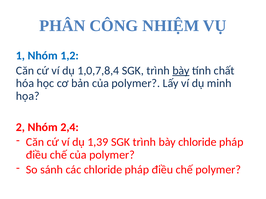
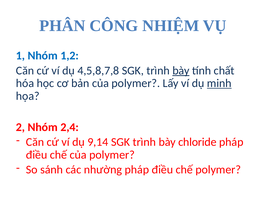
1,0,7,8,4: 1,0,7,8,4 -> 4,5,8,7,8 (98, 71)
minh underline: none -> present (219, 83)
1,39: 1,39 -> 9,14 (98, 142)
các chloride: chloride -> nhường (103, 170)
